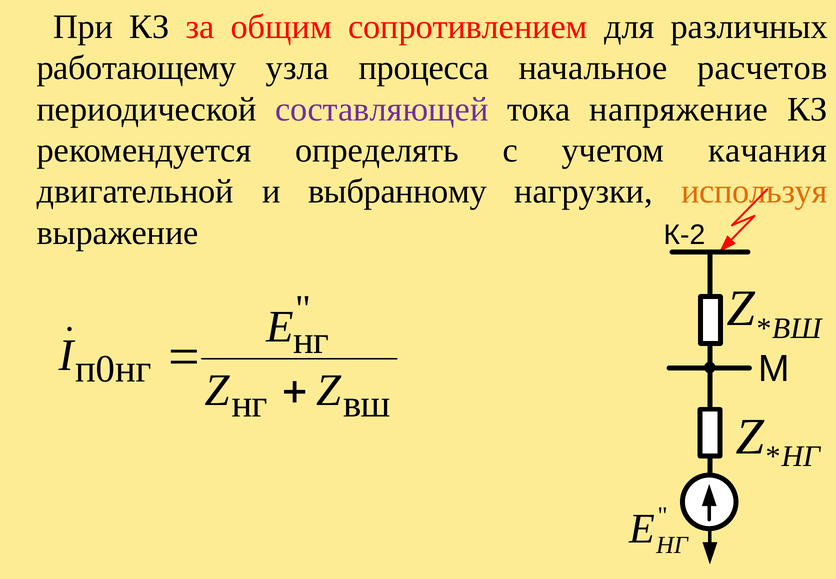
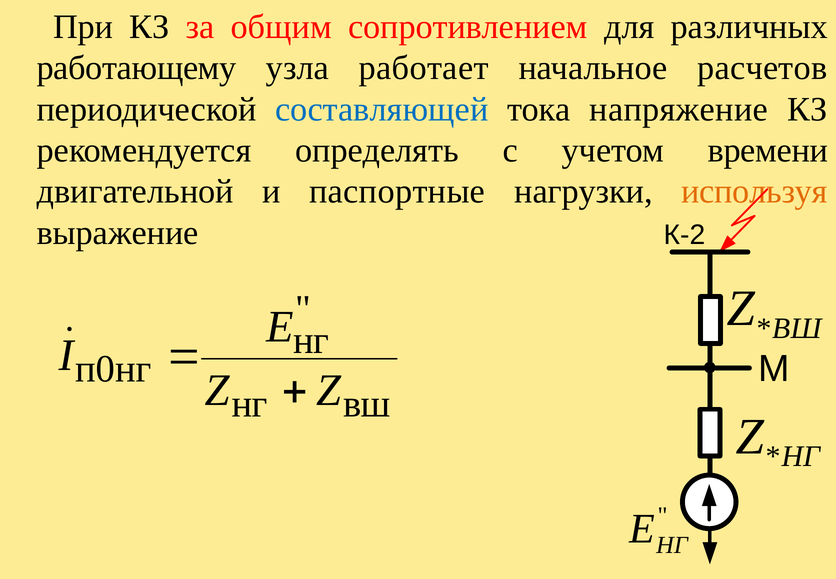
процесса: процесса -> работает (424, 68)
составляющей colour: purple -> blue (382, 109)
качания: качания -> времени (768, 150)
выбранному: выбранному -> паспортные (397, 192)
